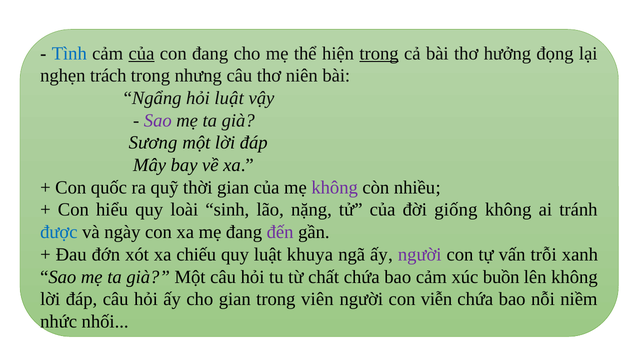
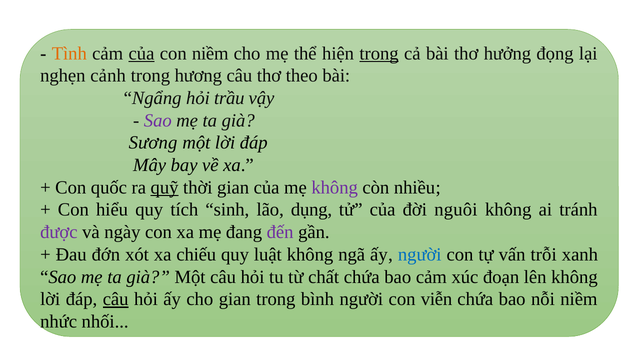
Tình colour: blue -> orange (69, 53)
con đang: đang -> niềm (210, 53)
trách: trách -> cảnh (108, 76)
nhưng: nhưng -> hương (198, 76)
niên: niên -> theo (302, 76)
hỏi luật: luật -> trầu (229, 98)
quỹ underline: none -> present (165, 187)
loài: loài -> tích (184, 210)
nặng: nặng -> dụng (312, 210)
giống: giống -> nguôi (456, 210)
được colour: blue -> purple (59, 232)
luật khuya: khuya -> không (310, 254)
người colour: purple -> blue (420, 254)
buồn: buồn -> đoạn (501, 277)
câu underline: none -> present (116, 299)
viên: viên -> bình (317, 299)
